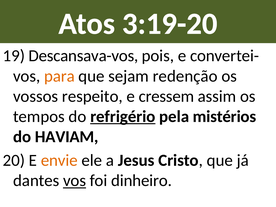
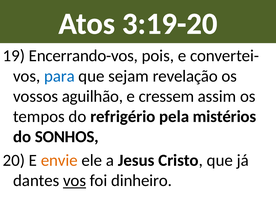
Descansava-vos: Descansava-vos -> Encerrando-vos (83, 56)
para colour: orange -> blue (59, 76)
redenção: redenção -> revelação (185, 76)
respeito: respeito -> aguilhão (92, 96)
refrigério underline: present -> none (123, 117)
HAVIAM: HAVIAM -> SONHOS (67, 137)
